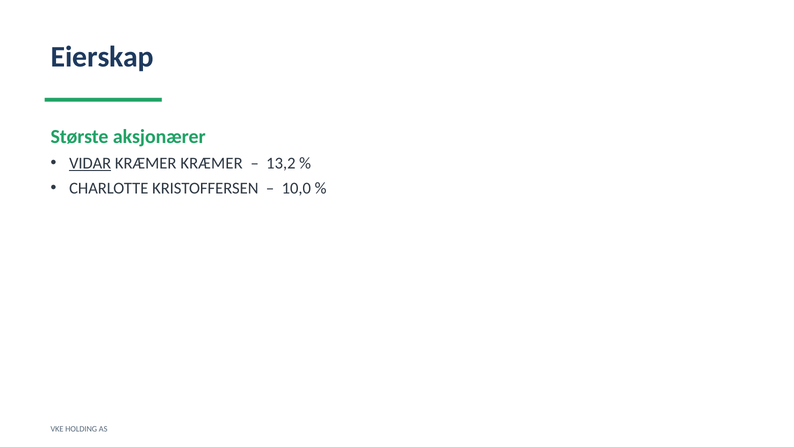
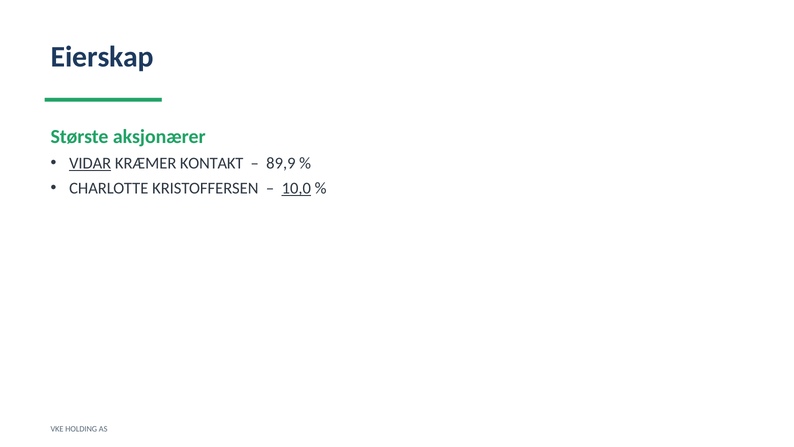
KRÆMER KRÆMER: KRÆMER -> KONTAKT (212, 163)
13,2: 13,2 -> 89,9 (281, 163)
10,0 underline: none -> present (296, 188)
